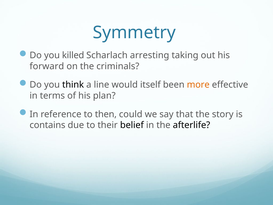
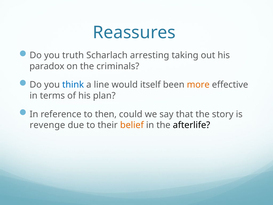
Symmetry: Symmetry -> Reassures (134, 33)
killed: killed -> truth (73, 55)
forward: forward -> paradox (47, 66)
think colour: black -> blue (73, 85)
contains: contains -> revenge (47, 125)
belief colour: black -> orange (132, 125)
